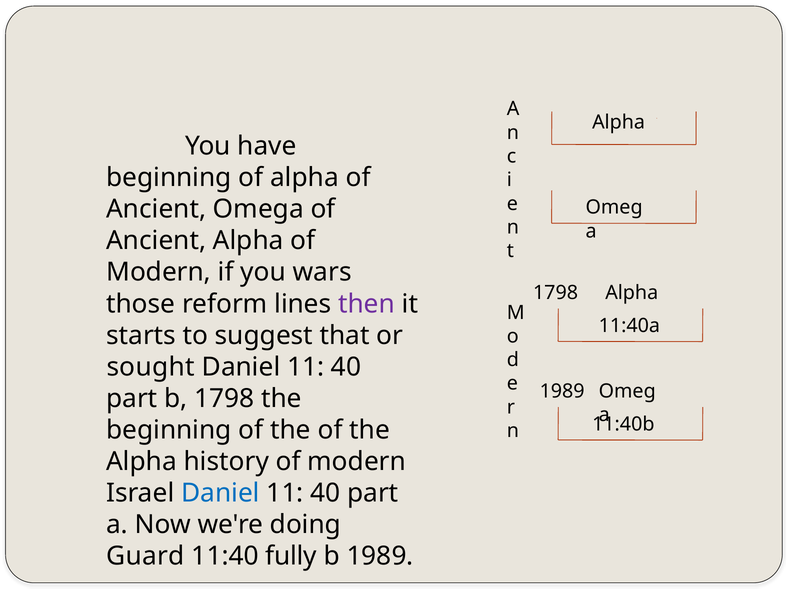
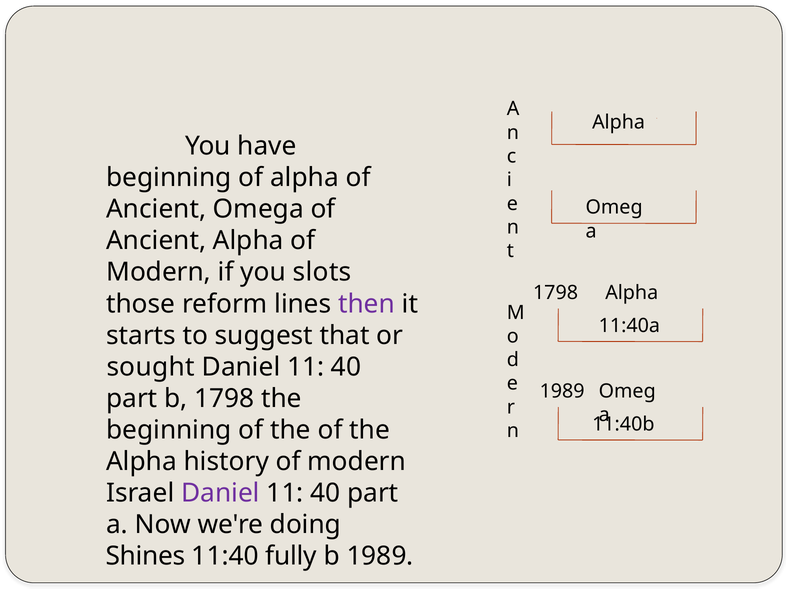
wars: wars -> slots (322, 272)
Daniel colour: blue -> purple (220, 493)
Guard: Guard -> Shines (146, 556)
